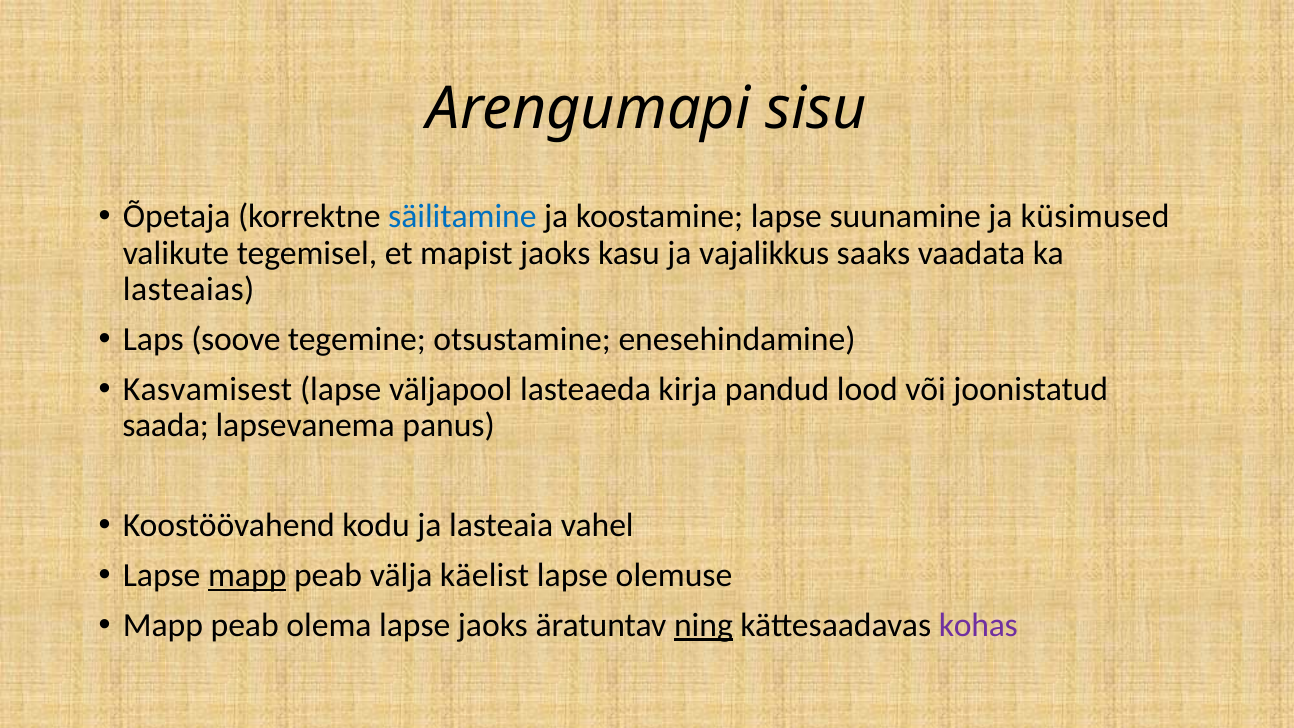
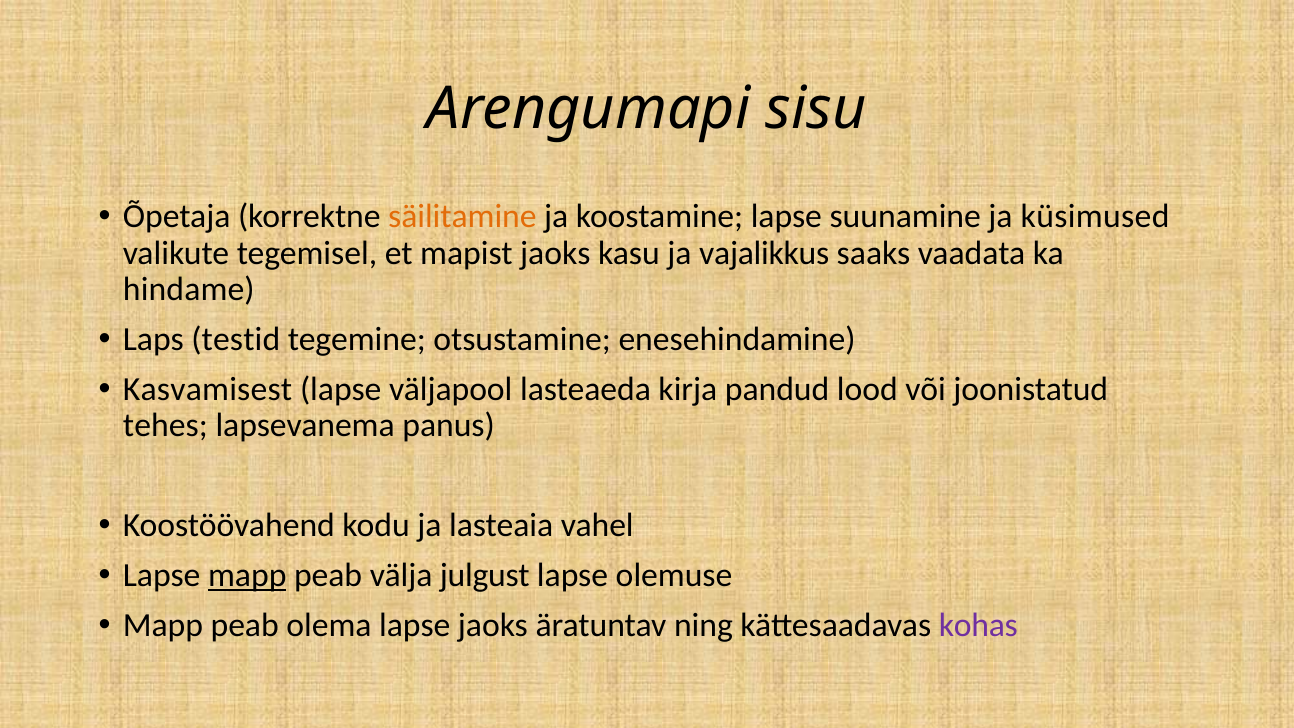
säilitamine colour: blue -> orange (462, 217)
lasteaias: lasteaias -> hindame (189, 289)
soove: soove -> testid (236, 339)
saada: saada -> tehes (165, 425)
käelist: käelist -> julgust (485, 575)
ning underline: present -> none (703, 625)
